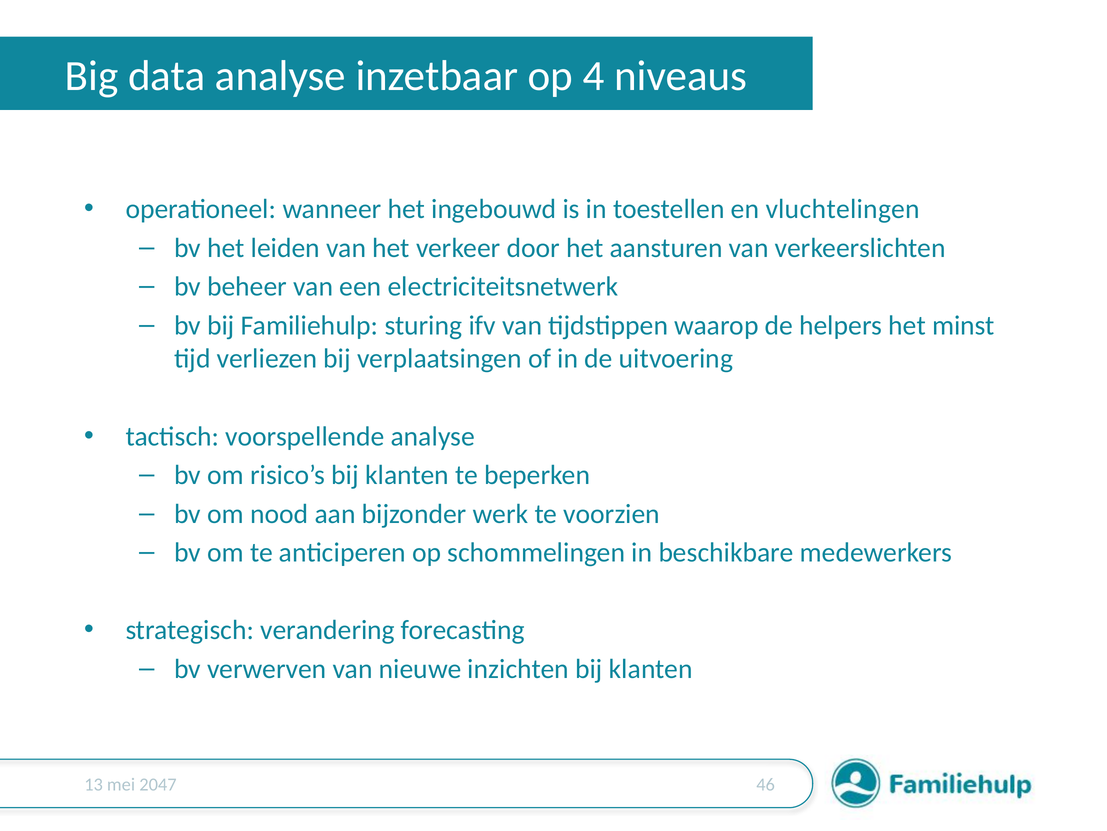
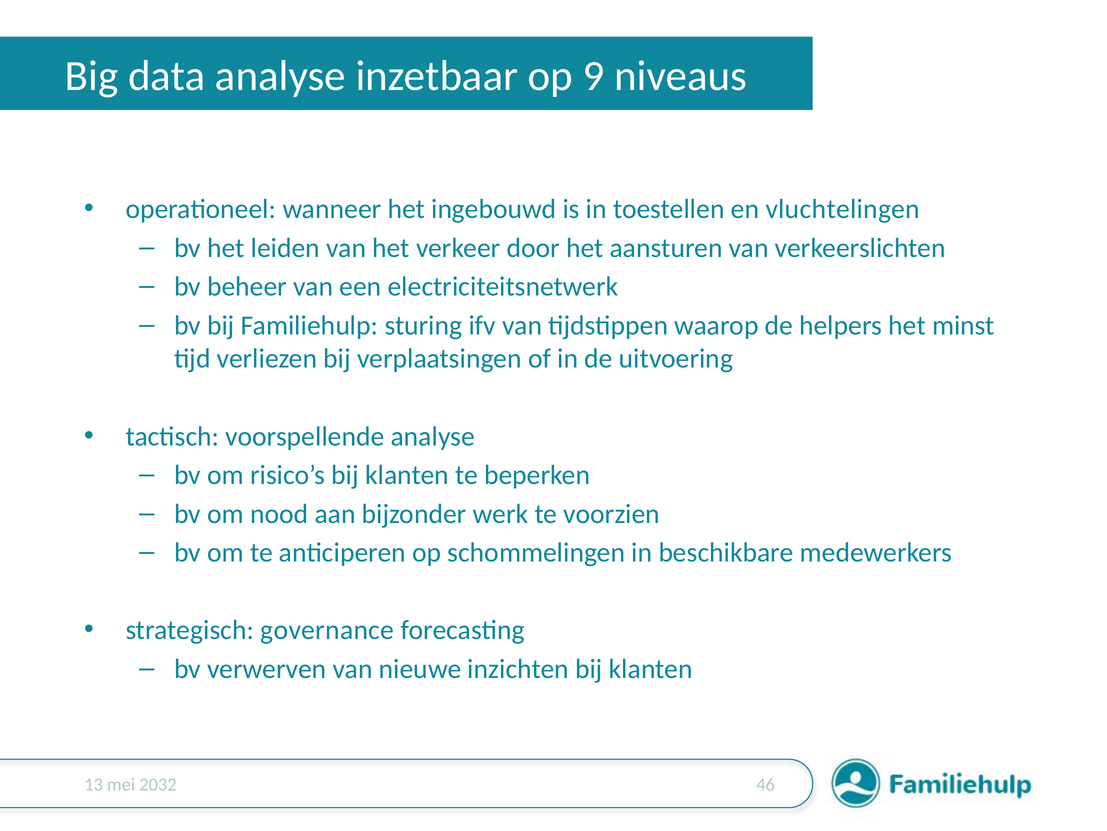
4: 4 -> 9 (594, 76)
verandering: verandering -> governance (327, 630)
2047: 2047 -> 2032 (158, 784)
